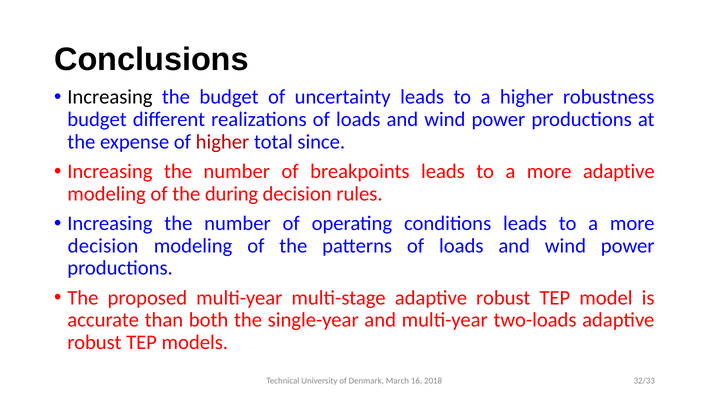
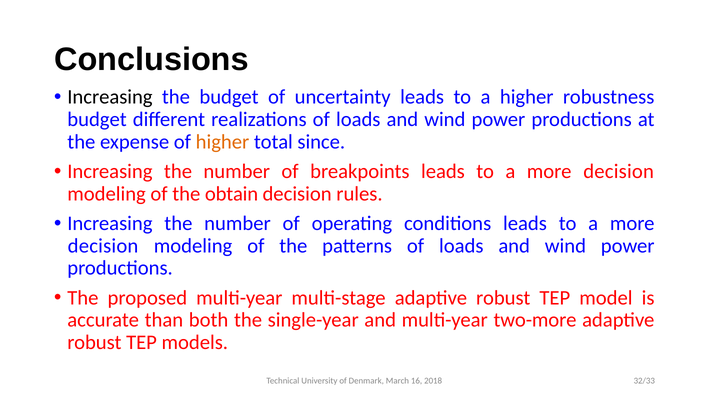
higher colour: red -> orange (223, 142)
adaptive: adaptive -> decision (619, 171)
during: during -> obtain (232, 194)
two-loads: two-loads -> two-more (535, 320)
